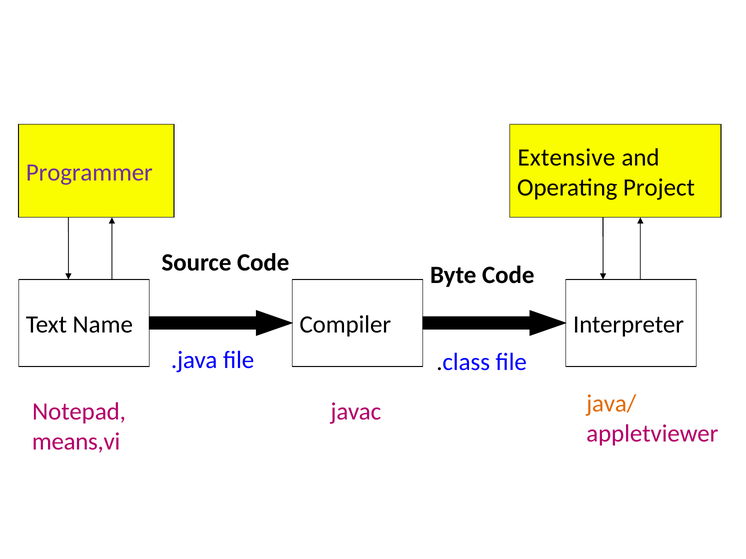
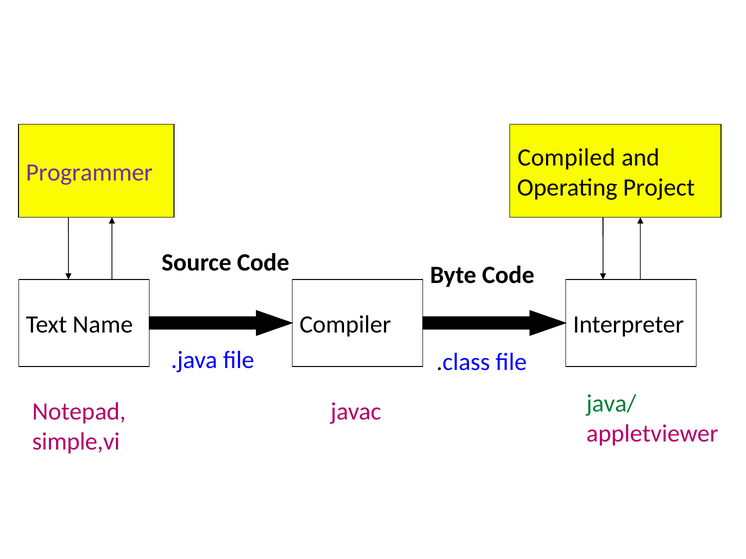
Extensive: Extensive -> Compiled (566, 158)
java/ colour: orange -> green (611, 404)
means,vi: means,vi -> simple,vi (76, 442)
